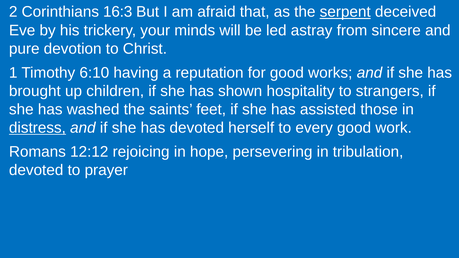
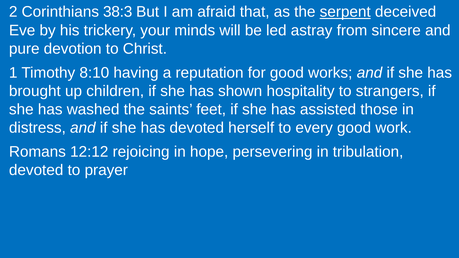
16:3: 16:3 -> 38:3 (118, 12)
6:10: 6:10 -> 8:10 (94, 73)
distress underline: present -> none (37, 128)
